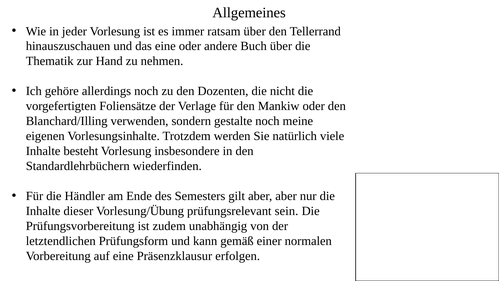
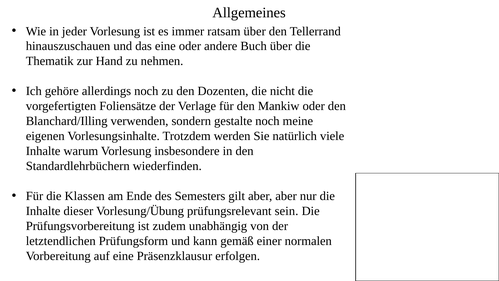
besteht: besteht -> warum (81, 151)
Händler: Händler -> Klassen (85, 196)
